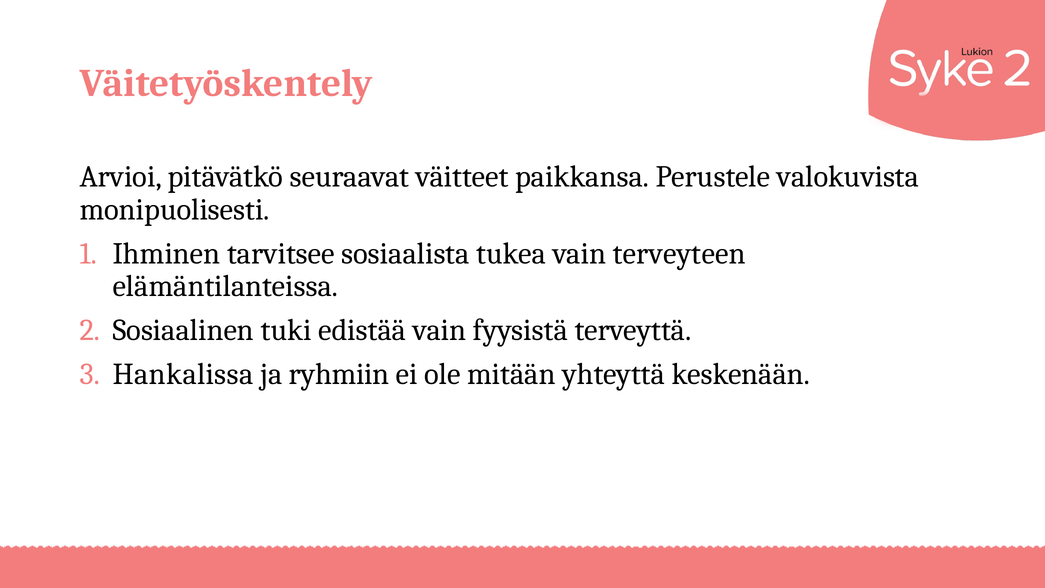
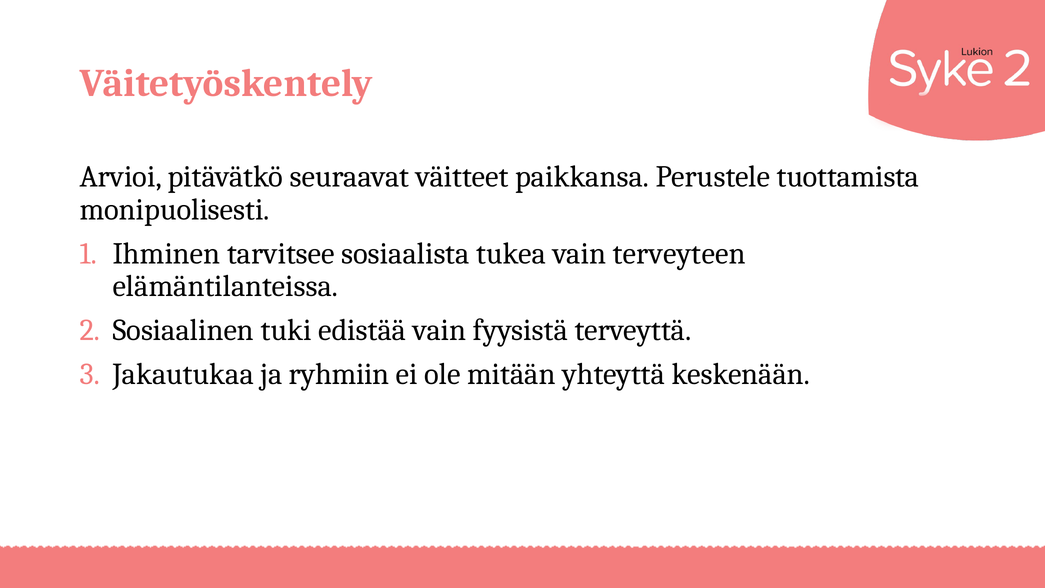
valokuvista: valokuvista -> tuottamista (848, 177)
Hankalissa: Hankalissa -> Jakautukaa (183, 374)
